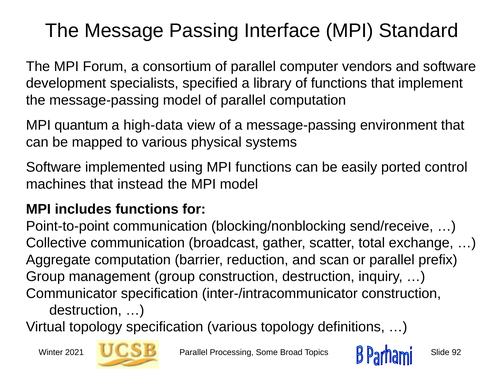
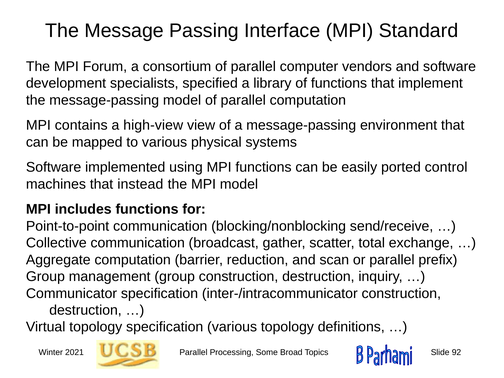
quantum: quantum -> contains (81, 125)
high-data: high-data -> high-view (153, 125)
